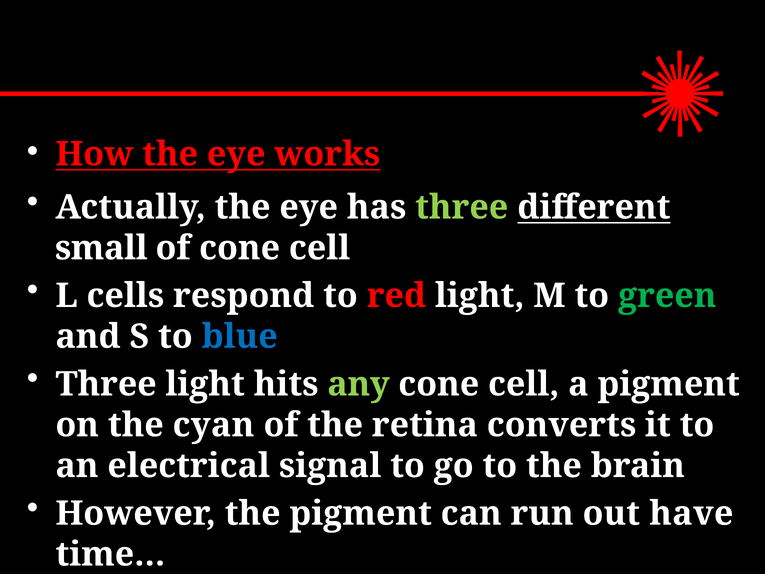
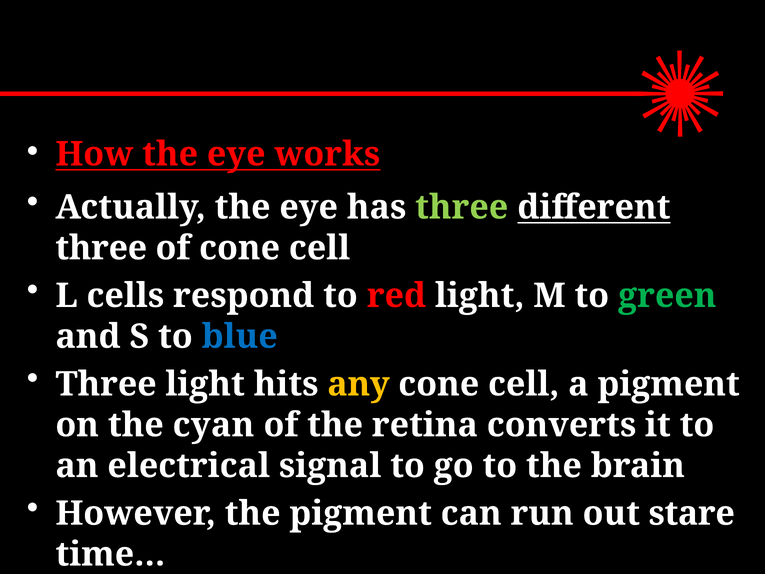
small: small -> three (101, 248)
any colour: light green -> yellow (358, 384)
have: have -> stare (692, 513)
